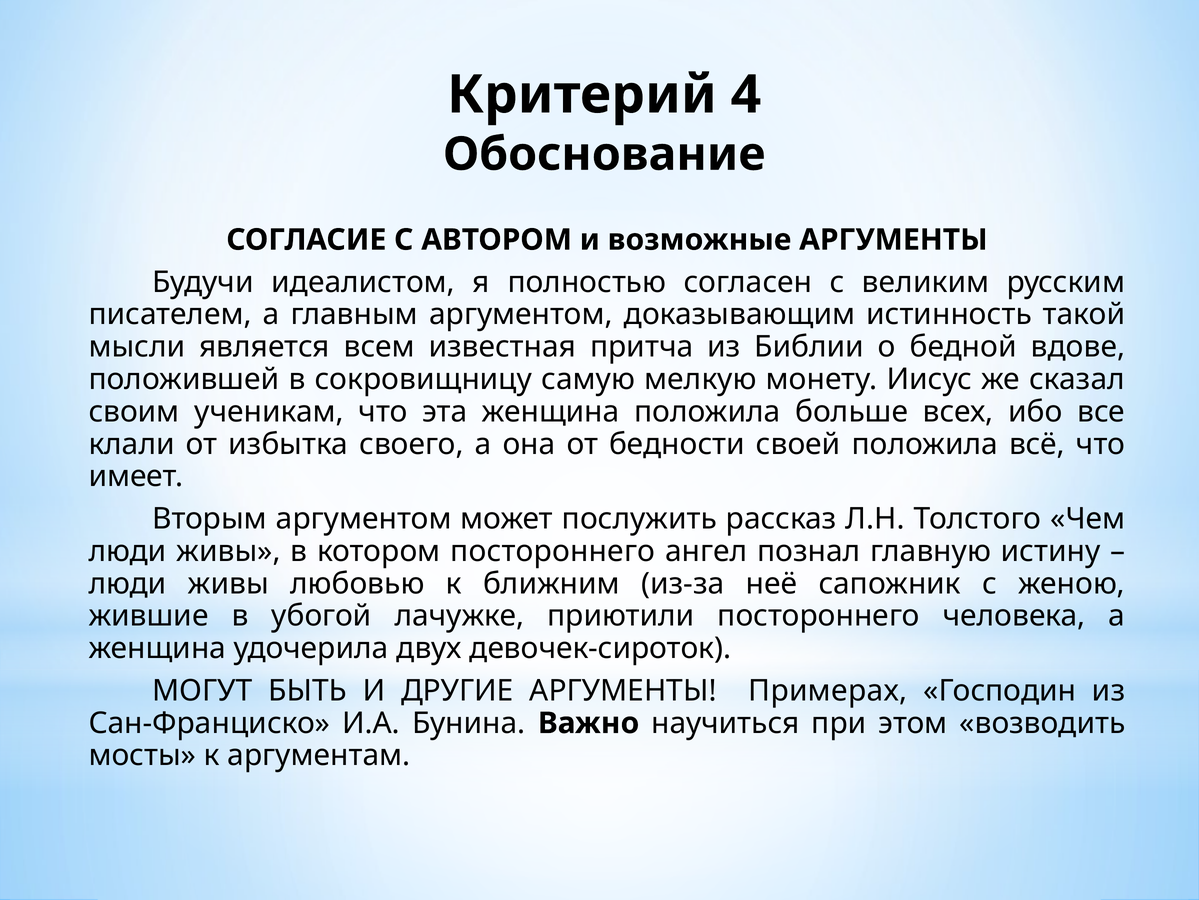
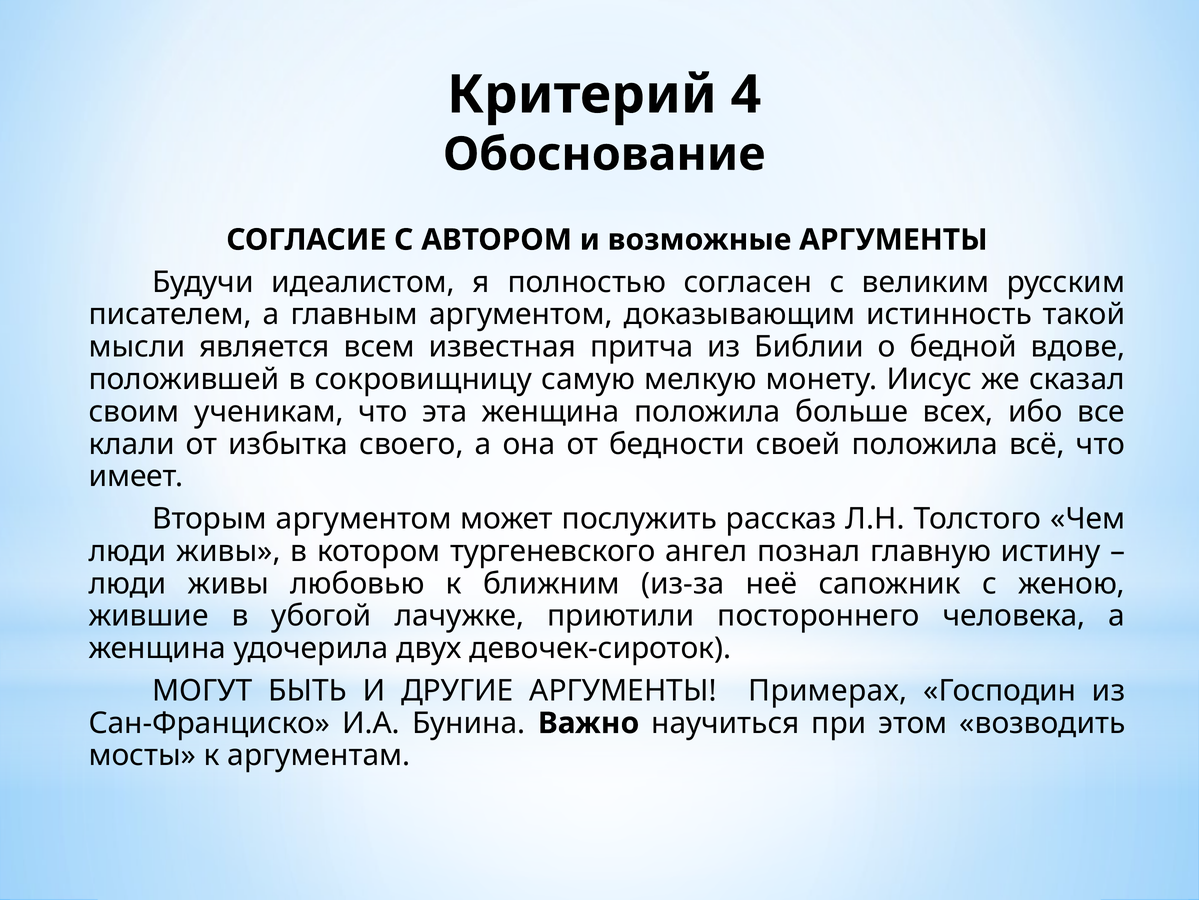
котором постороннего: постороннего -> тургеневского (553, 551)
